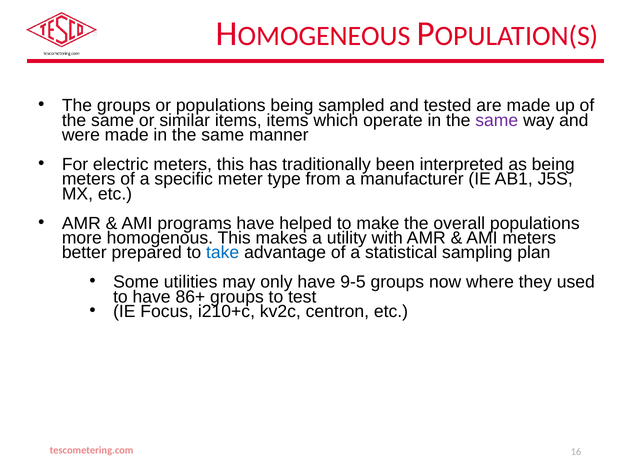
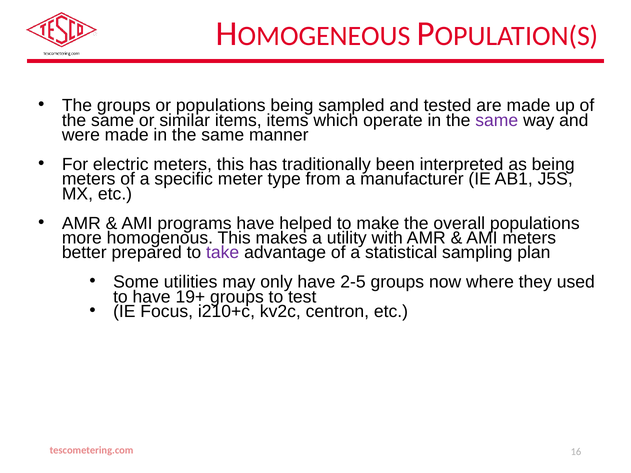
take colour: blue -> purple (223, 253)
9-5: 9-5 -> 2-5 (353, 282)
86+: 86+ -> 19+ (190, 297)
